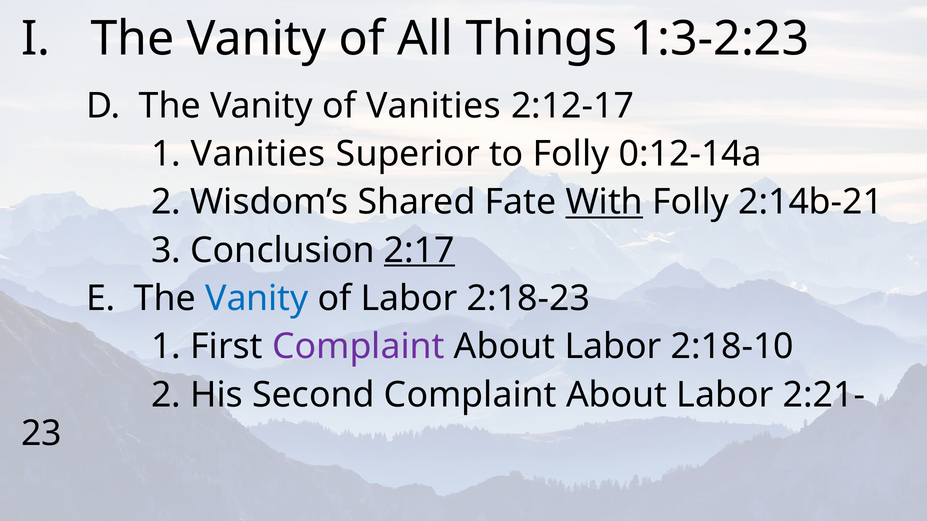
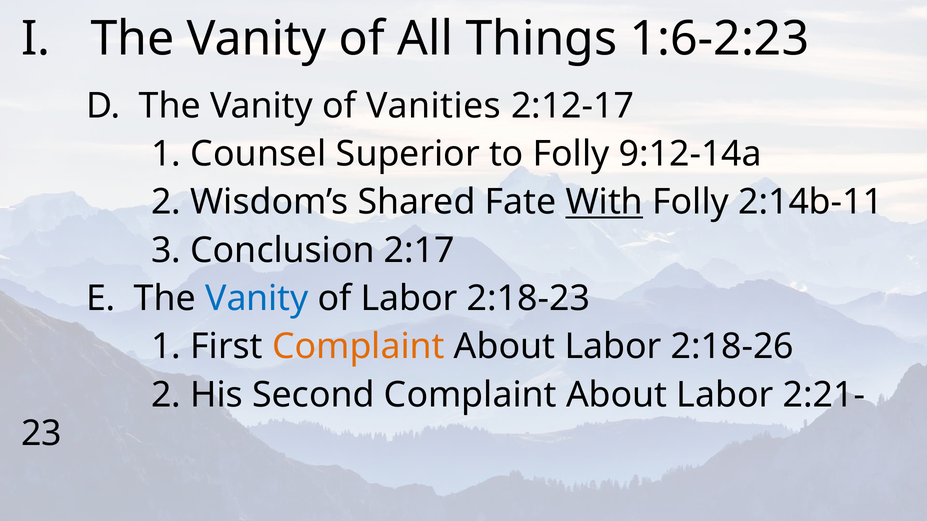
1:3-2:23: 1:3-2:23 -> 1:6-2:23 (719, 39)
1 Vanities: Vanities -> Counsel (258, 154)
0:12-14a: 0:12-14a -> 9:12-14a (690, 154)
2:14b-21: 2:14b-21 -> 2:14b-11 (811, 202)
2:17 underline: present -> none (419, 251)
Complaint colour: purple -> orange (358, 347)
2:18-10: 2:18-10 -> 2:18-26 (732, 347)
